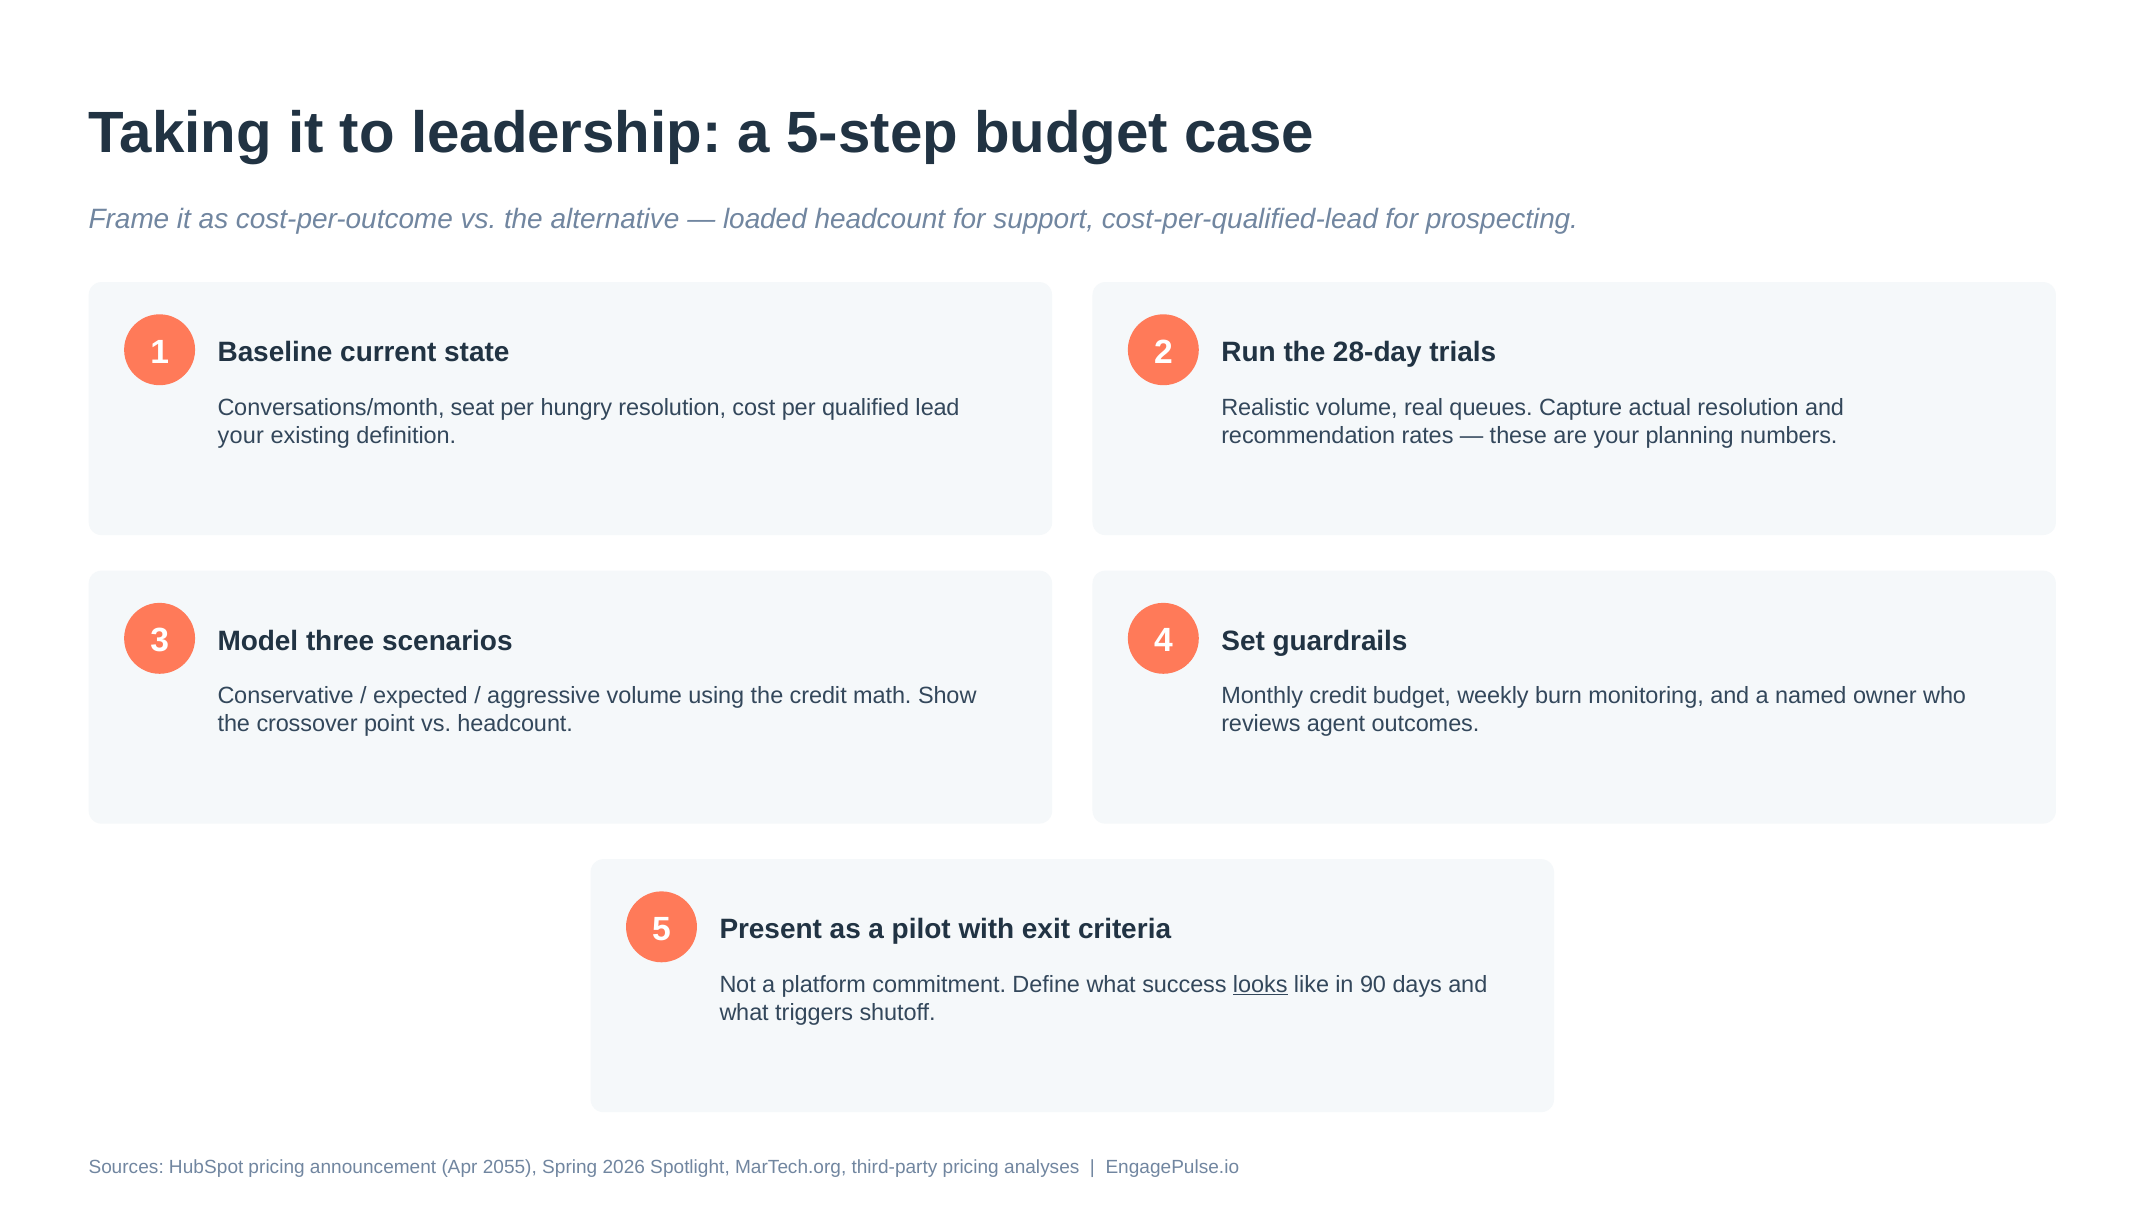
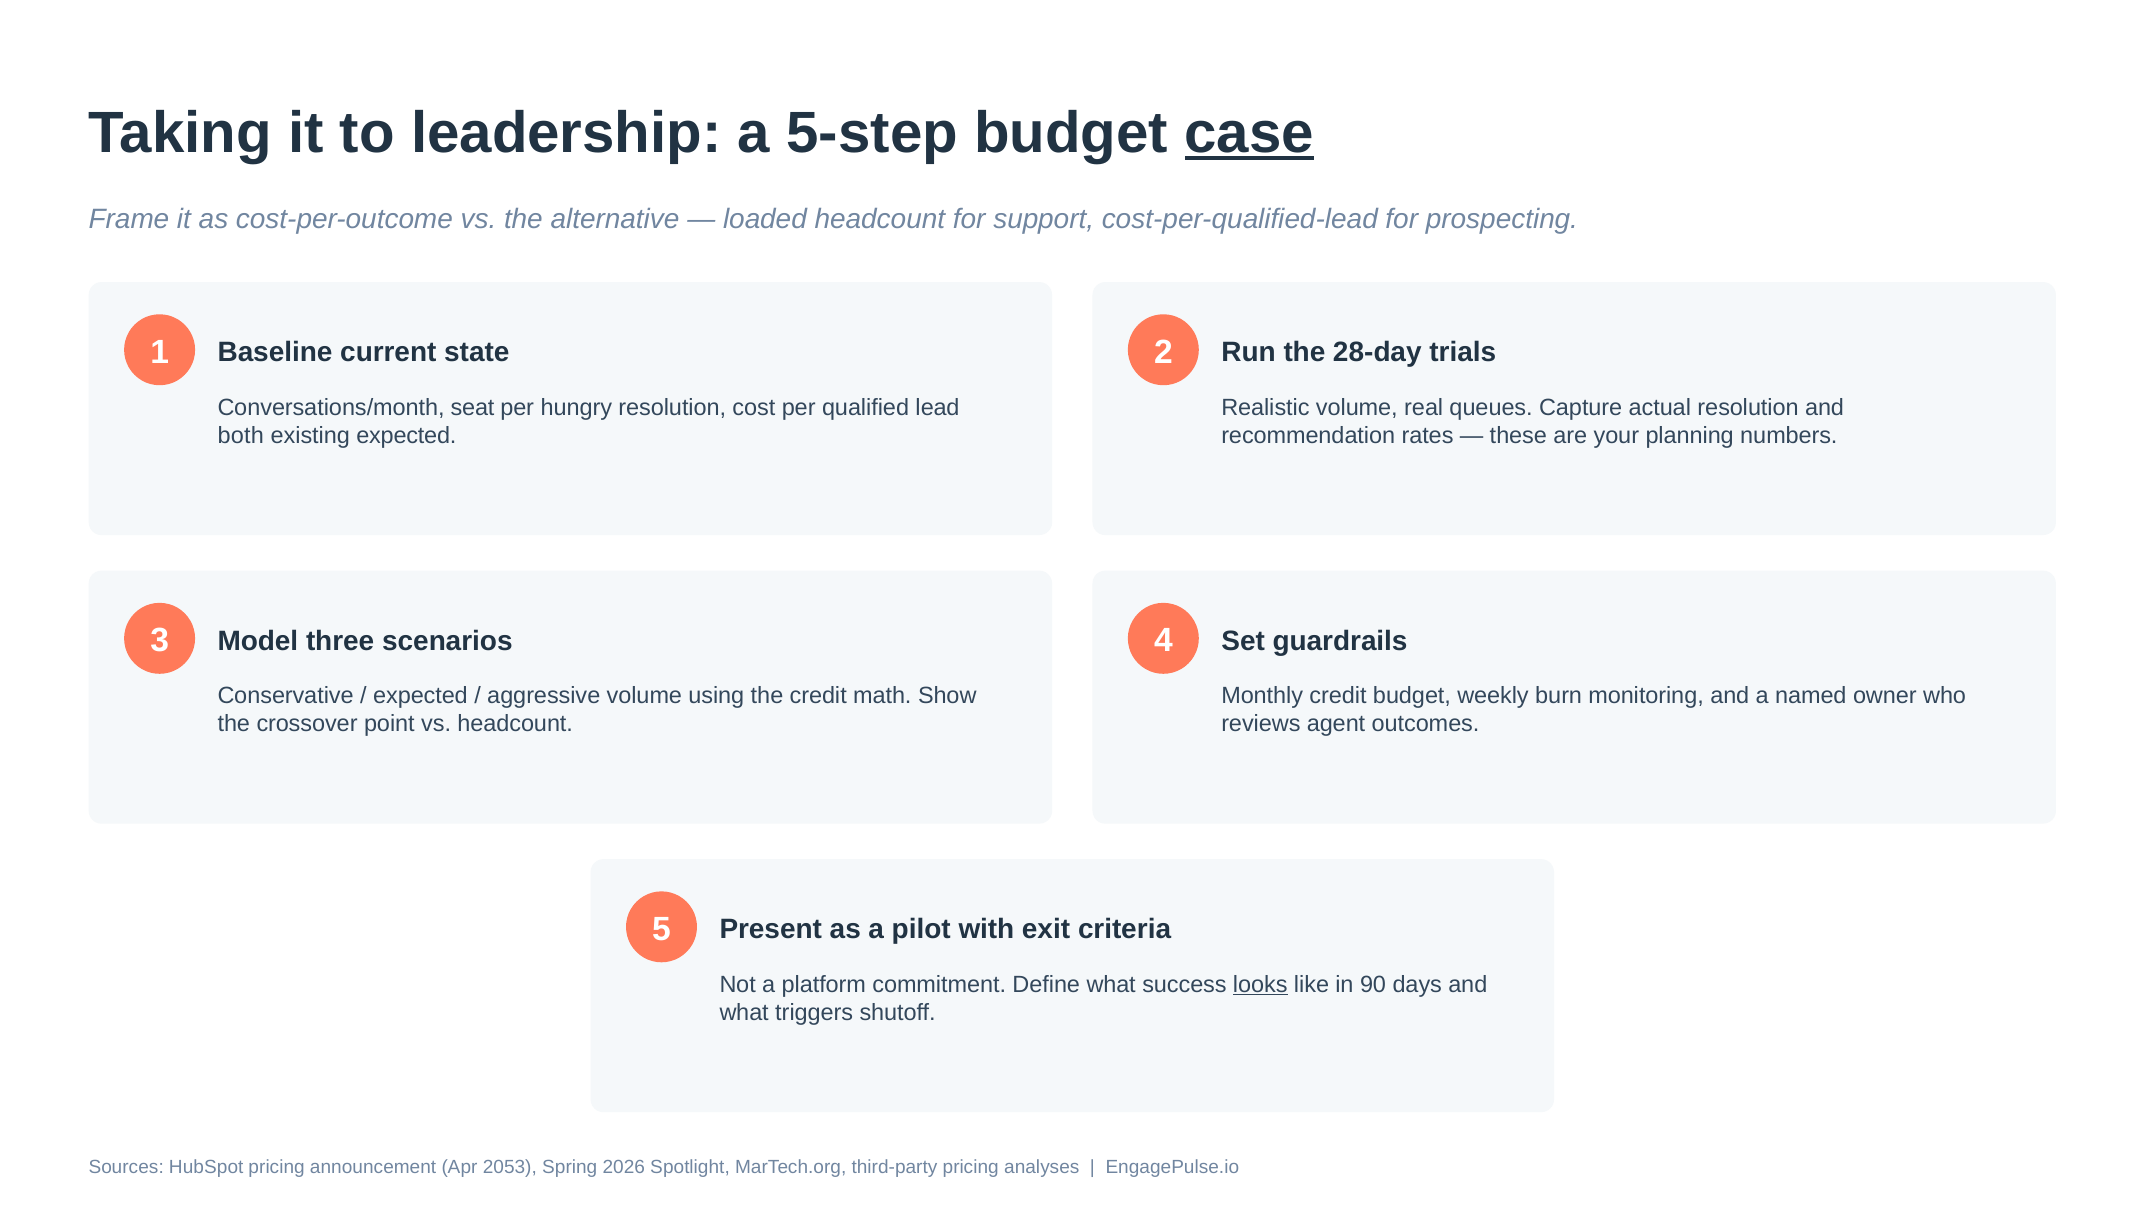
case underline: none -> present (1249, 133)
your: your -> both (241, 436)
existing definition: definition -> expected (406, 436)
2055: 2055 -> 2053 (510, 1167)
